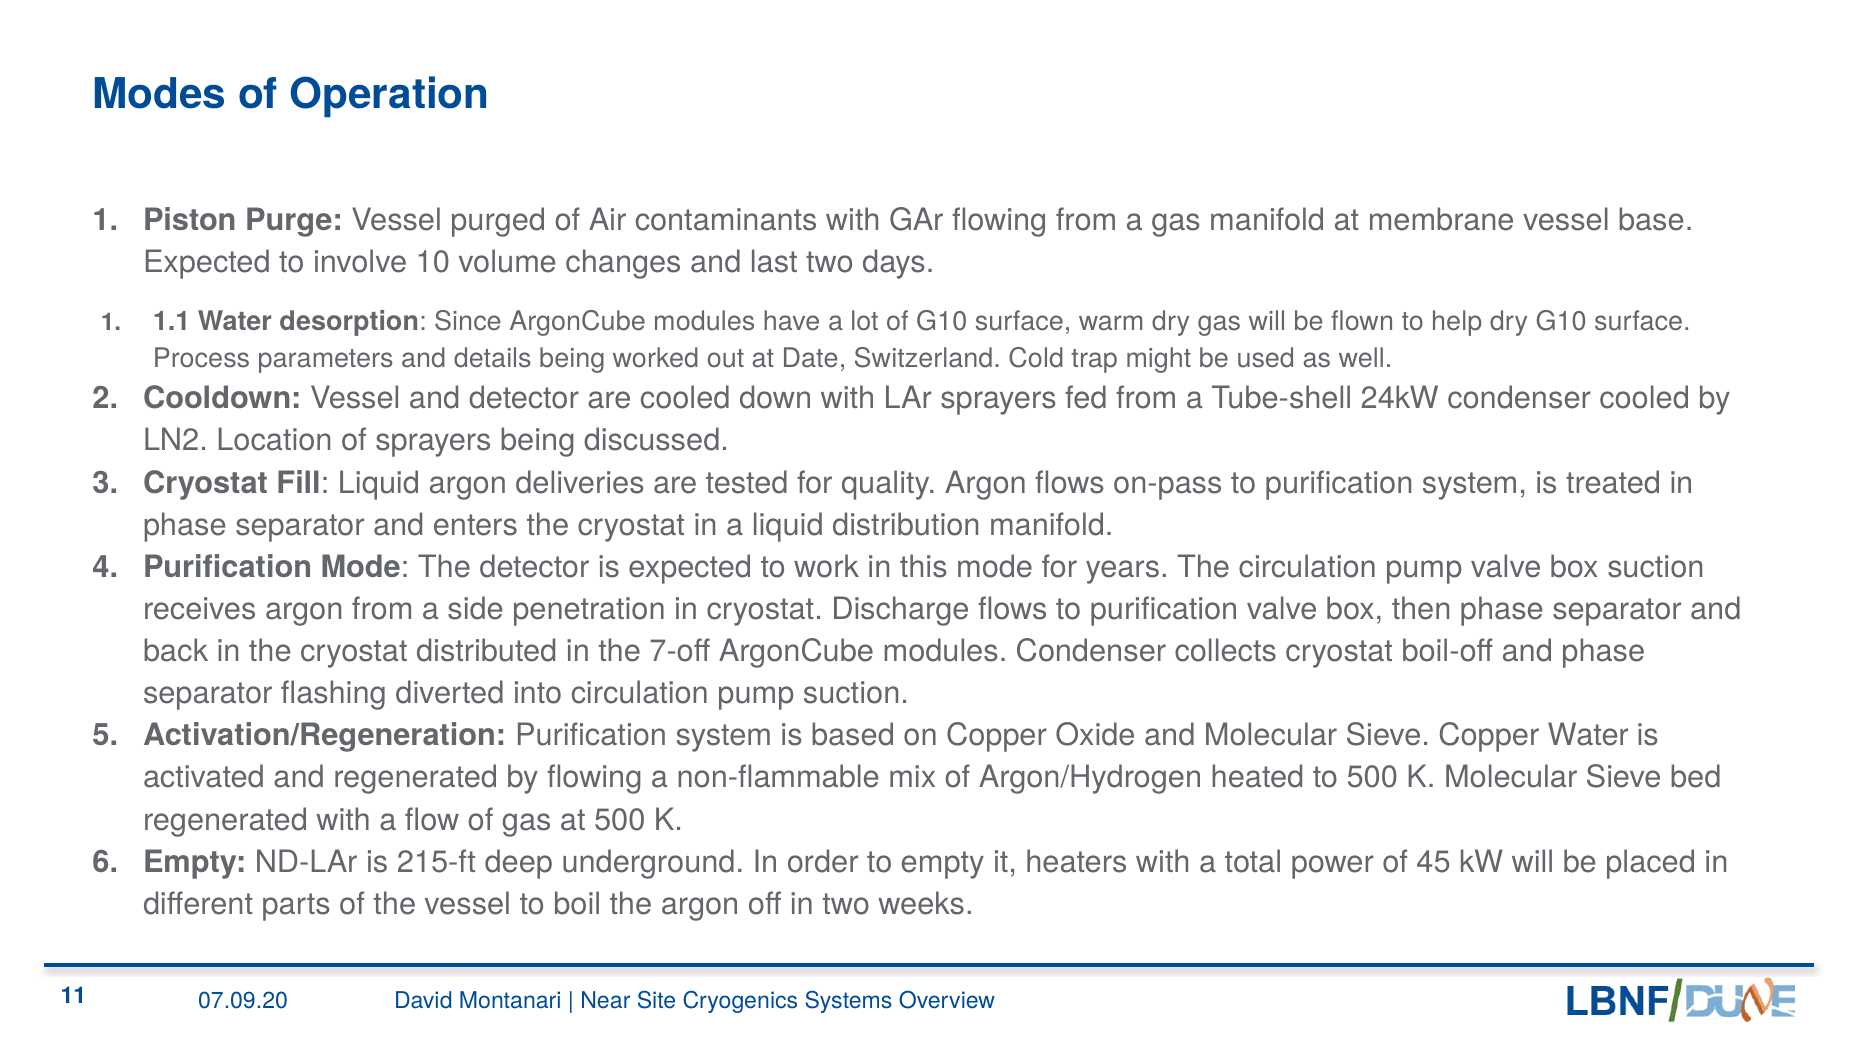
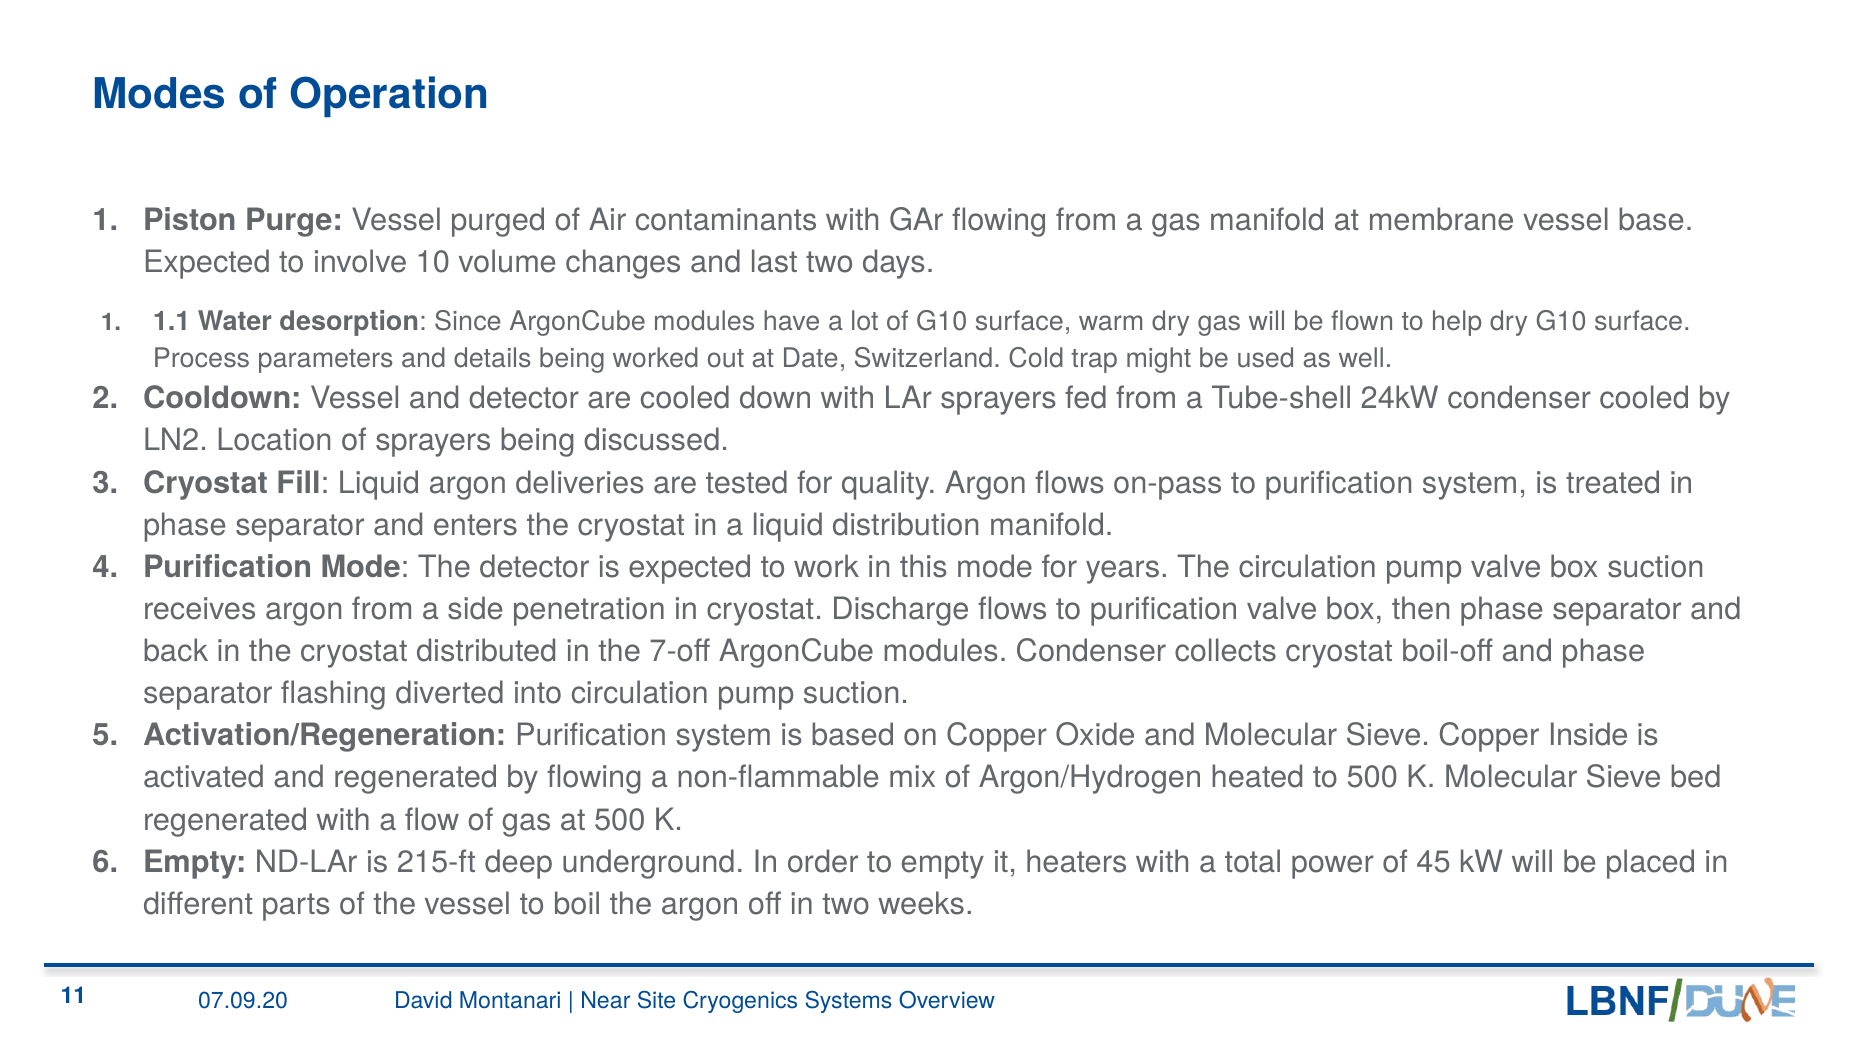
Copper Water: Water -> Inside (1588, 735)
